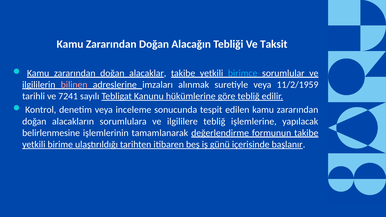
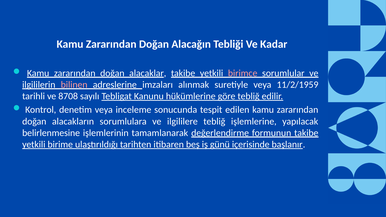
Taksit: Taksit -> Kadar (274, 44)
birimce colour: light blue -> pink (243, 73)
7241: 7241 -> 8708 (68, 96)
